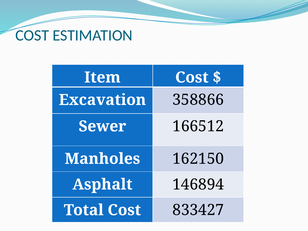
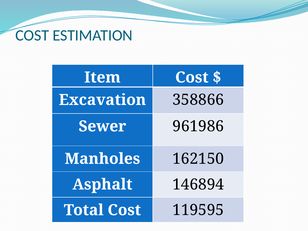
166512: 166512 -> 961986 (198, 126)
833427: 833427 -> 119595 (198, 210)
